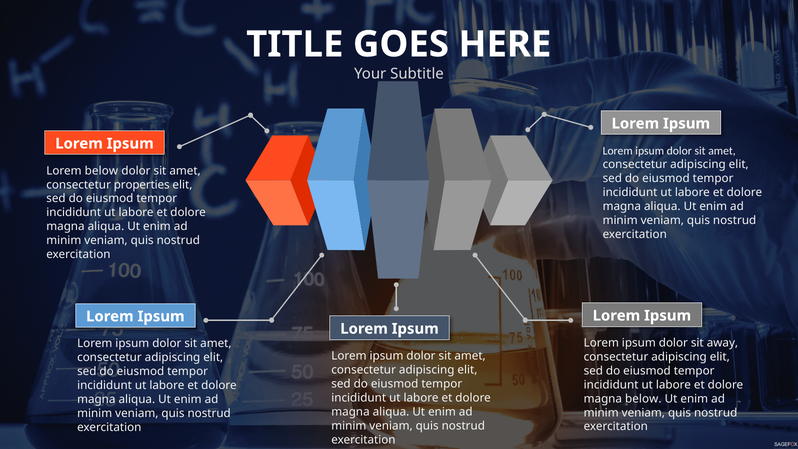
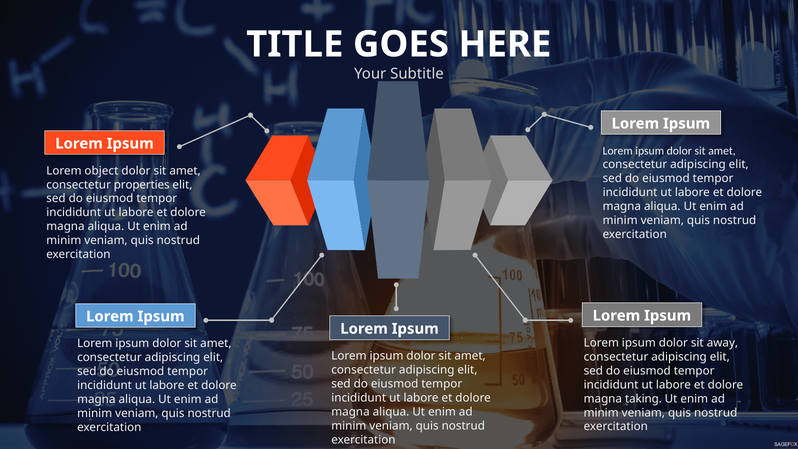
Lorem below: below -> object (101, 171)
magna below: below -> taking (643, 399)
